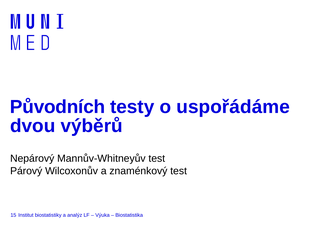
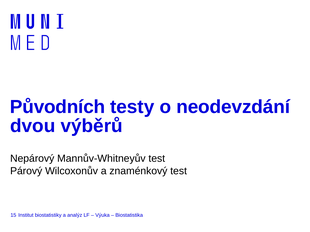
uspořádáme: uspořádáme -> neodevzdání (233, 107)
